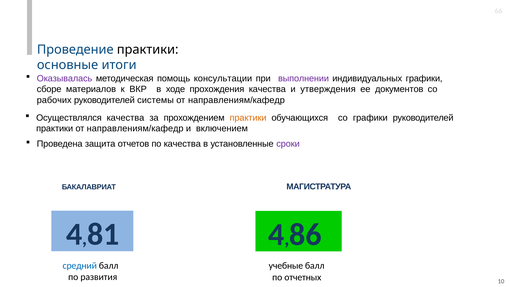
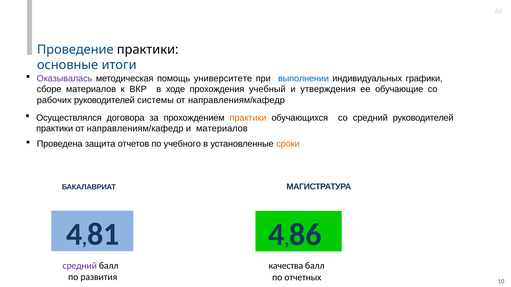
консультации: консультации -> университете (223, 79)
выполнении colour: purple -> blue (304, 79)
прохождения качества: качества -> учебный (267, 89)
документов: документов -> обучающие (399, 89)
Осуществлялся качества: качества -> договора (126, 118)
со графики: графики -> средний (370, 118)
и включением: включением -> материалов (222, 129)
по качества: качества -> учебного (182, 144)
сроки colour: purple -> orange (288, 144)
средний colour: blue -> purple (80, 266)
учебные: учебные -> качества (286, 266)
